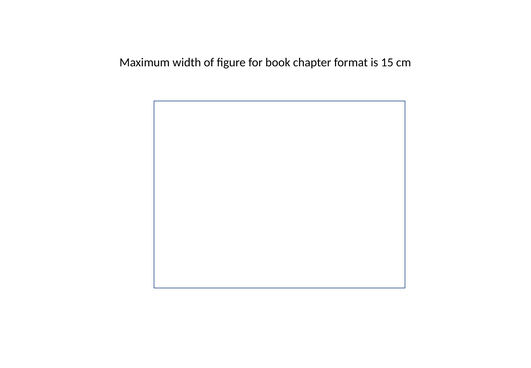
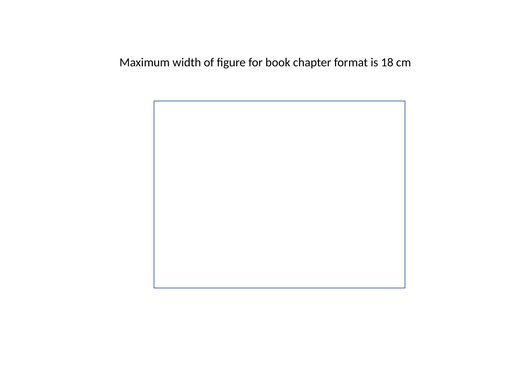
15: 15 -> 18 (387, 62)
